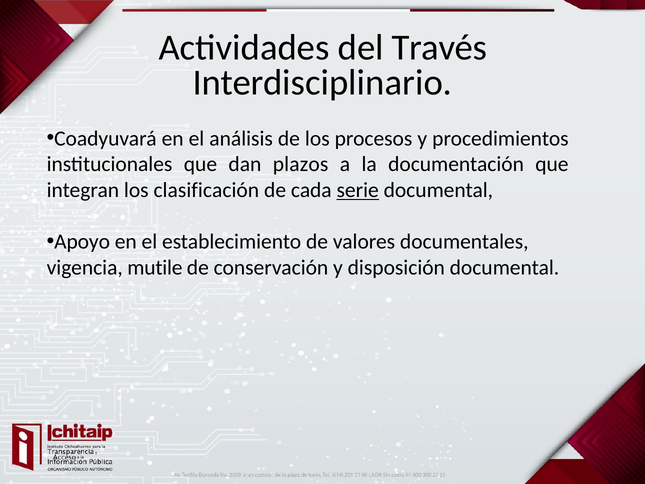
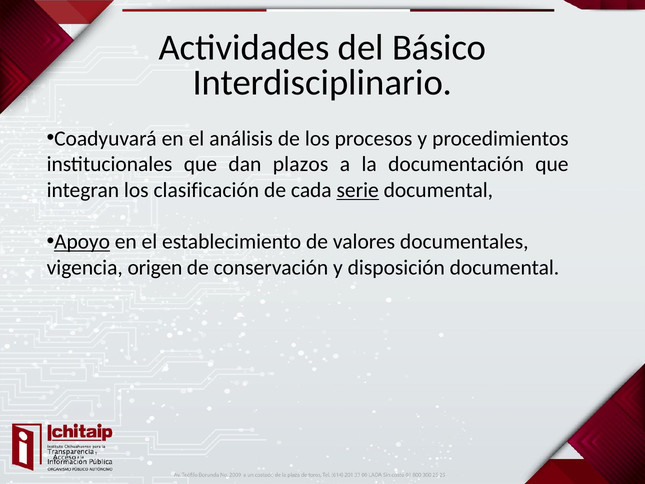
Través: Través -> Básico (439, 48)
Apoyo underline: none -> present (82, 242)
mutile: mutile -> origen (155, 268)
